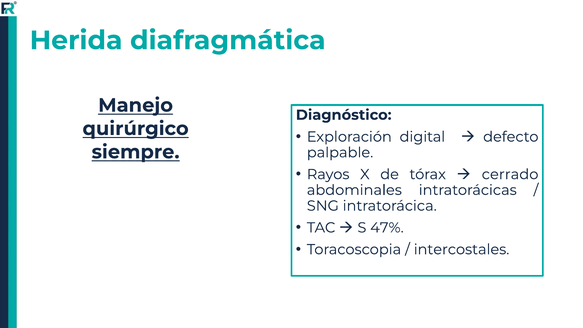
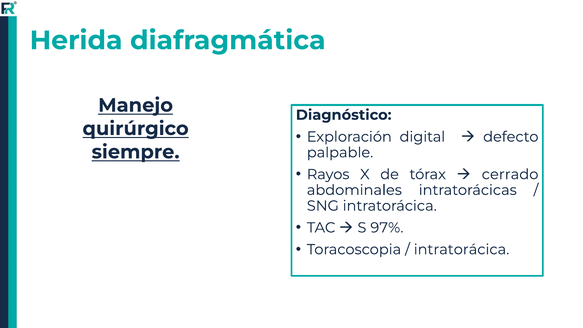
47%: 47% -> 97% (387, 228)
intercostales: intercostales -> intratorácica (462, 249)
